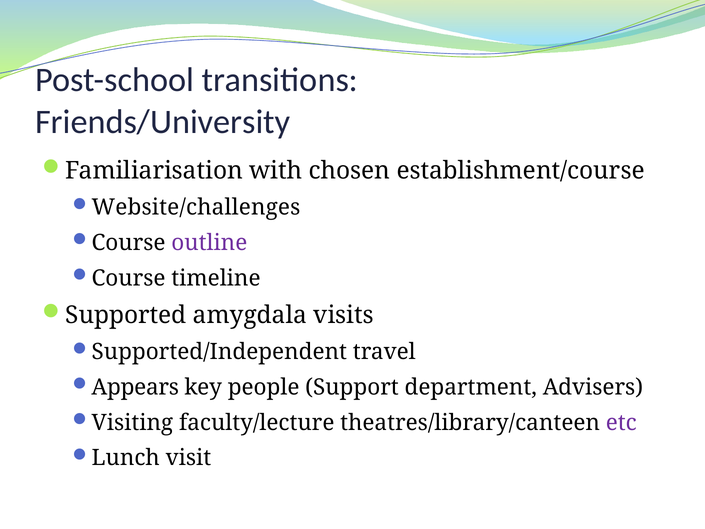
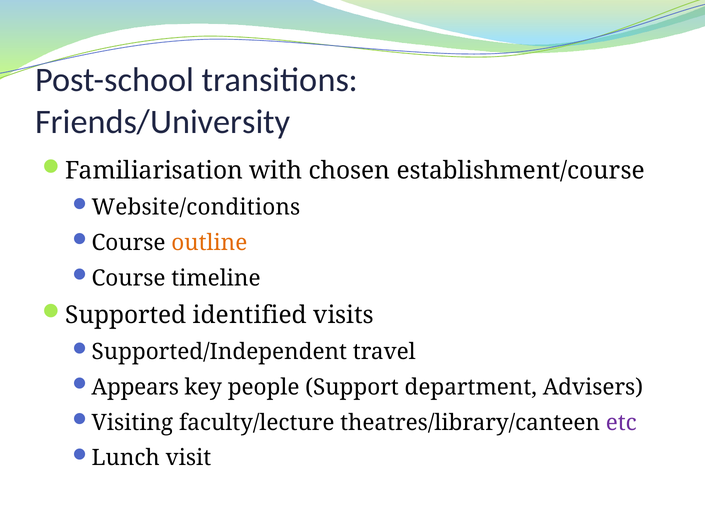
Website/challenges: Website/challenges -> Website/conditions (196, 207)
outline colour: purple -> orange (209, 243)
amygdala: amygdala -> identified (250, 315)
